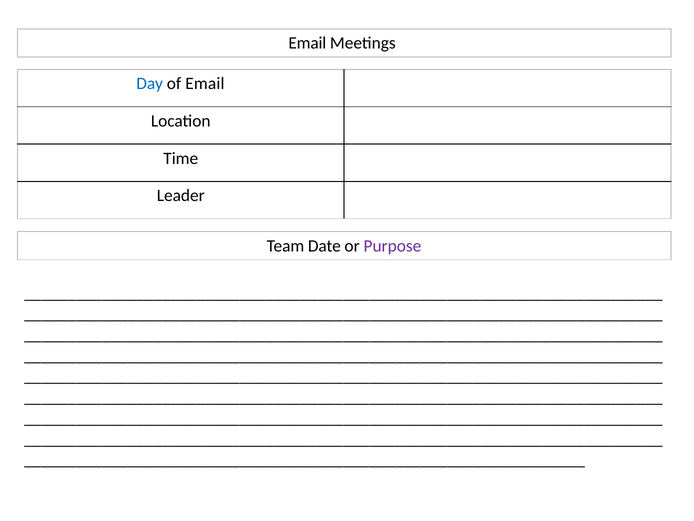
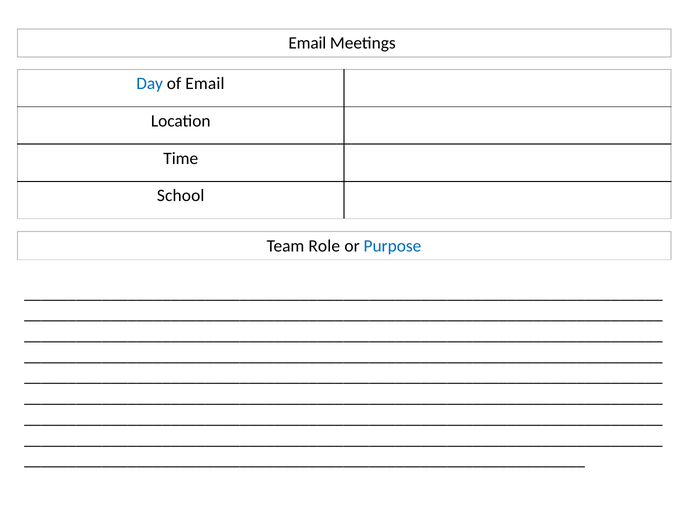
Leader: Leader -> School (181, 196)
Date: Date -> Role (324, 246)
Purpose colour: purple -> blue (392, 246)
